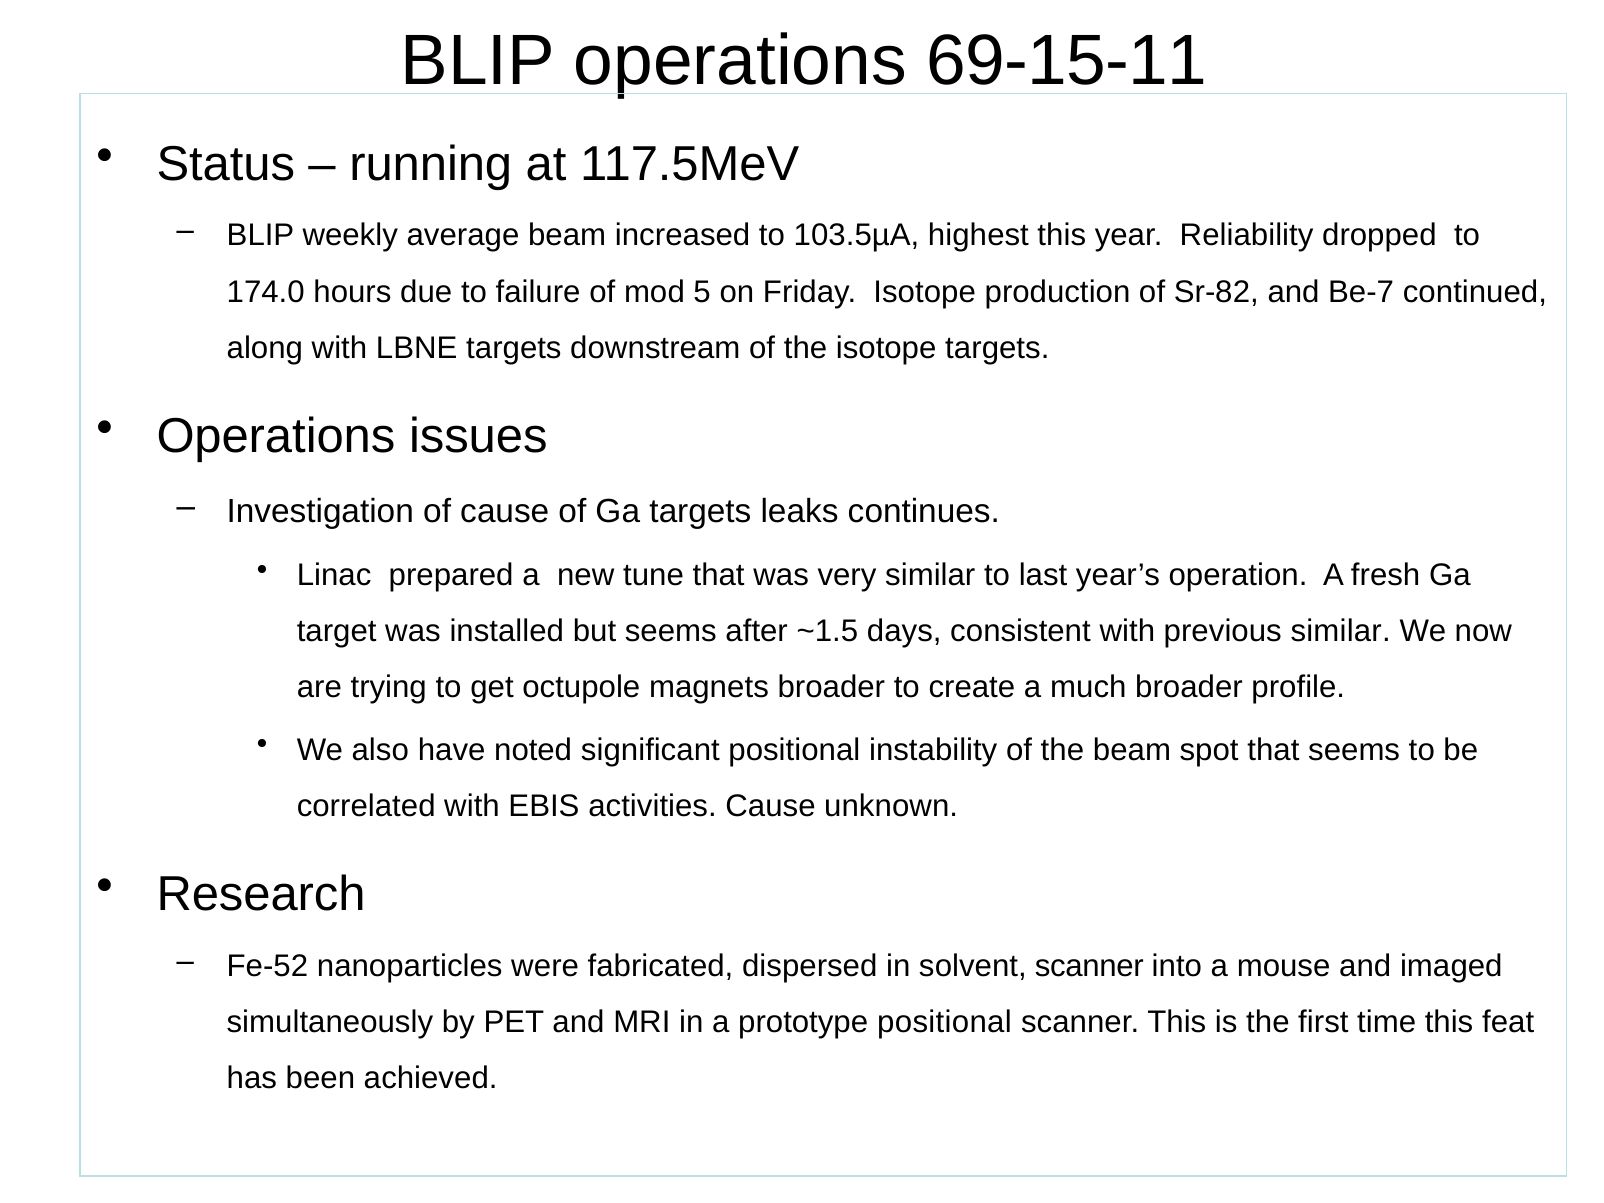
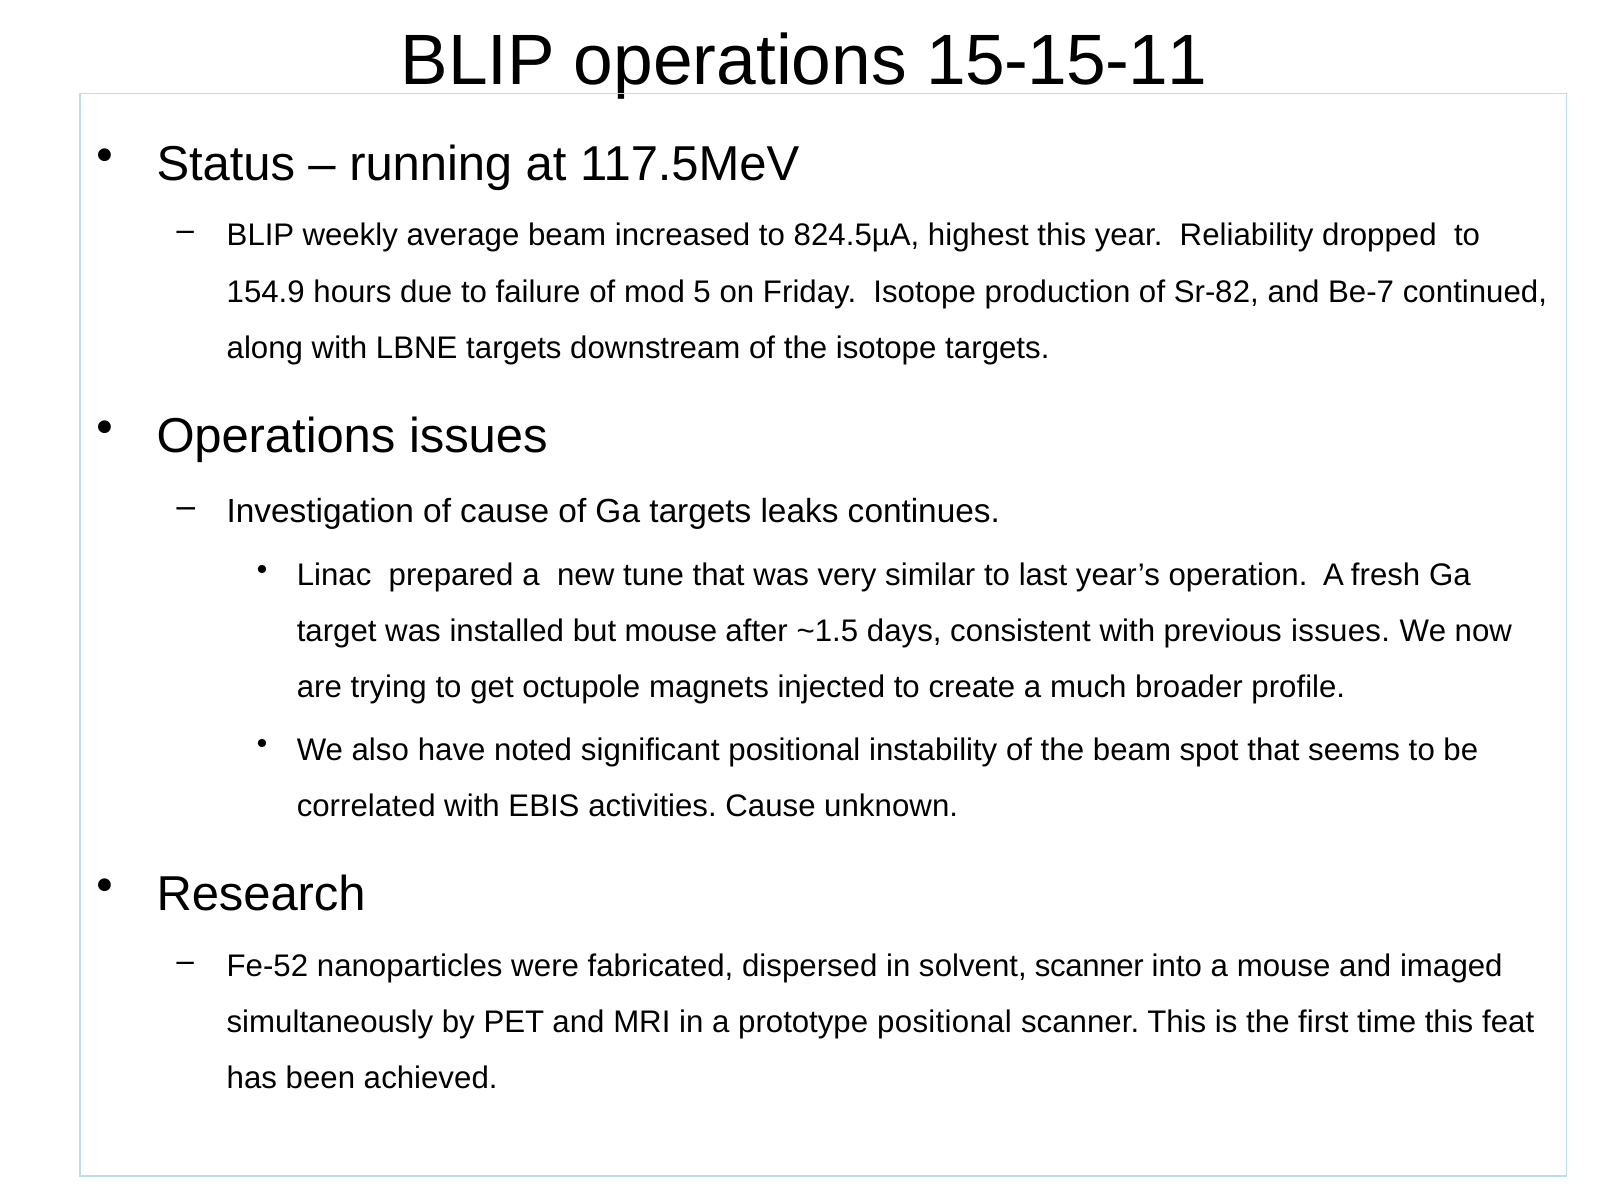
69-15-11: 69-15-11 -> 15-15-11 (1067, 61)
103.5µA: 103.5µA -> 824.5µA (857, 236)
174.0: 174.0 -> 154.9 (266, 292)
but seems: seems -> mouse (671, 631)
previous similar: similar -> issues (1341, 631)
magnets broader: broader -> injected (831, 687)
